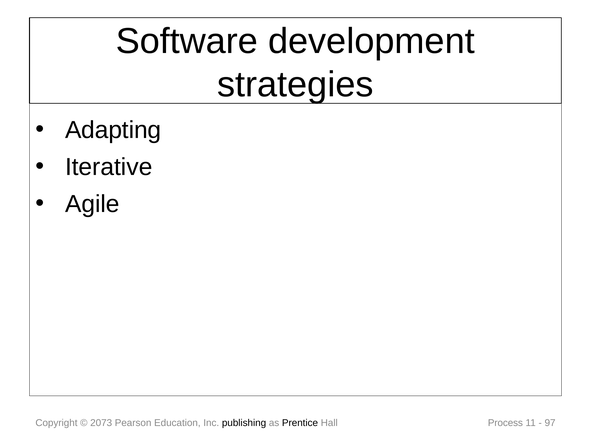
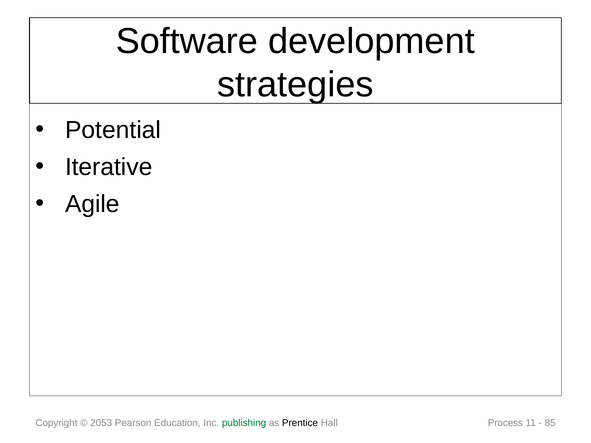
Adapting: Adapting -> Potential (113, 130)
2073: 2073 -> 2053 (101, 423)
publishing colour: black -> green (244, 423)
97: 97 -> 85 (550, 423)
